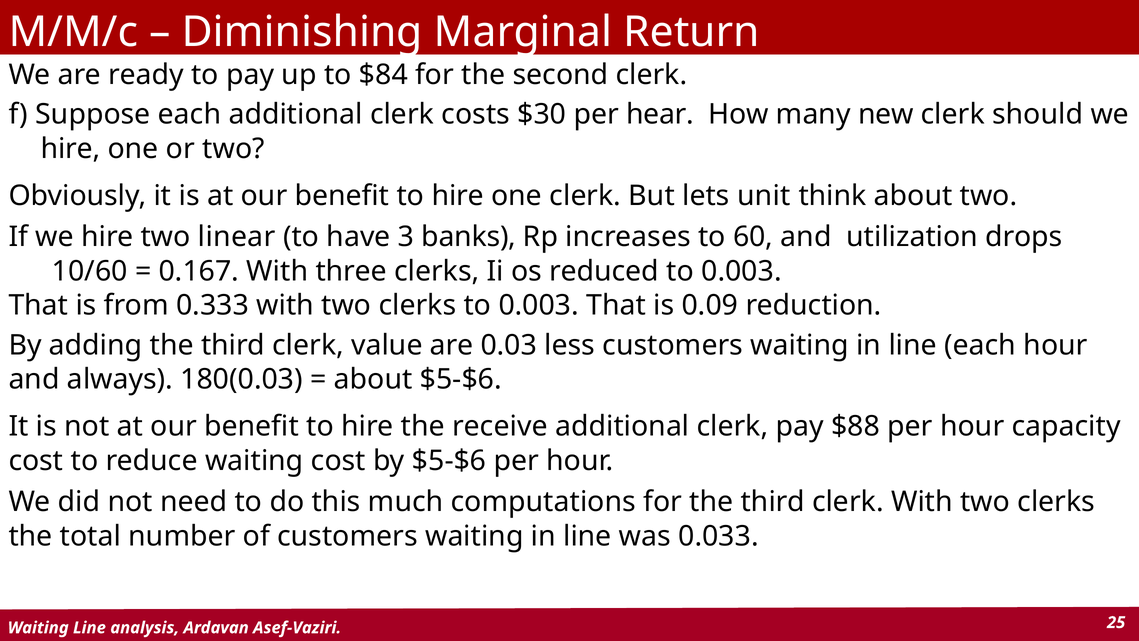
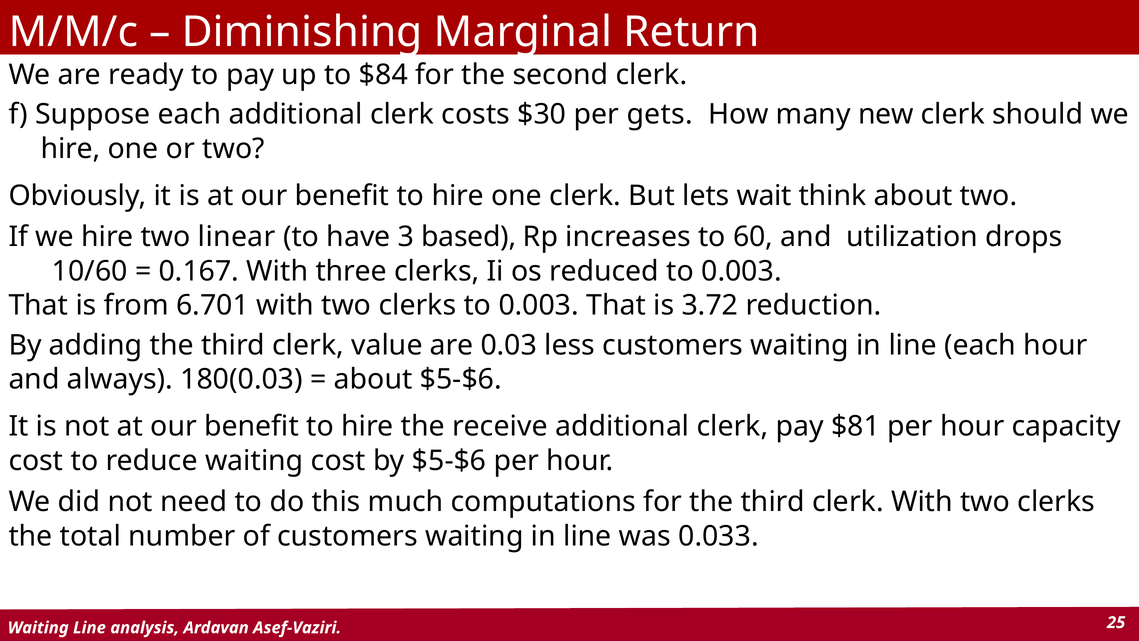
hear: hear -> gets (660, 114)
unit: unit -> wait (764, 196)
banks: banks -> based (469, 237)
0.333: 0.333 -> 6.701 (213, 305)
0.09: 0.09 -> 3.72 (710, 305)
$88: $88 -> $81 (856, 426)
